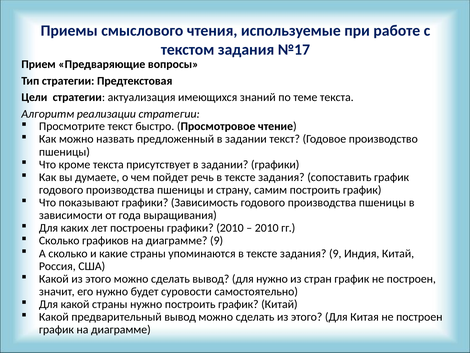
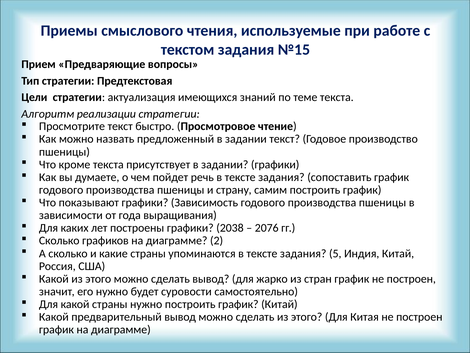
№17: №17 -> №15 (294, 50)
графики 2010: 2010 -> 2038 (230, 228)
2010: 2010 -> 2076 (267, 228)
диаграмме 9: 9 -> 2 (217, 240)
задания 9: 9 -> 5 (335, 253)
для нужно: нужно -> жарко (272, 279)
